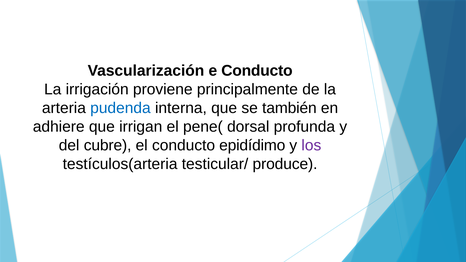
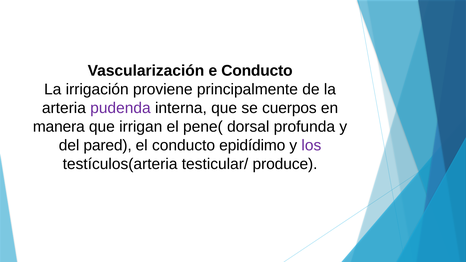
pudenda colour: blue -> purple (120, 108)
también: también -> cuerpos (289, 108)
adhiere: adhiere -> manera (59, 127)
cubre: cubre -> pared (108, 145)
